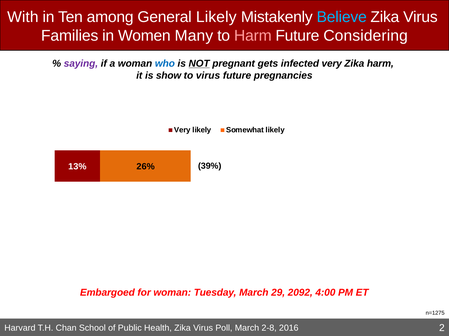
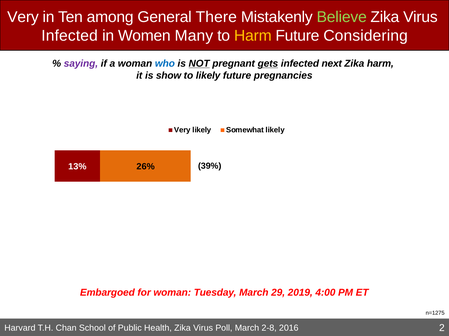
With: With -> Very (23, 17)
General Likely: Likely -> There (216, 17)
Believe colour: light blue -> light green (342, 17)
Families: Families -> Infected (70, 36)
Harm colour: pink -> yellow (253, 36)
gets underline: none -> present (268, 64)
infected very: very -> next (332, 64)
to virus: virus -> likely (208, 76)
2092: 2092 -> 2019 (300, 293)
